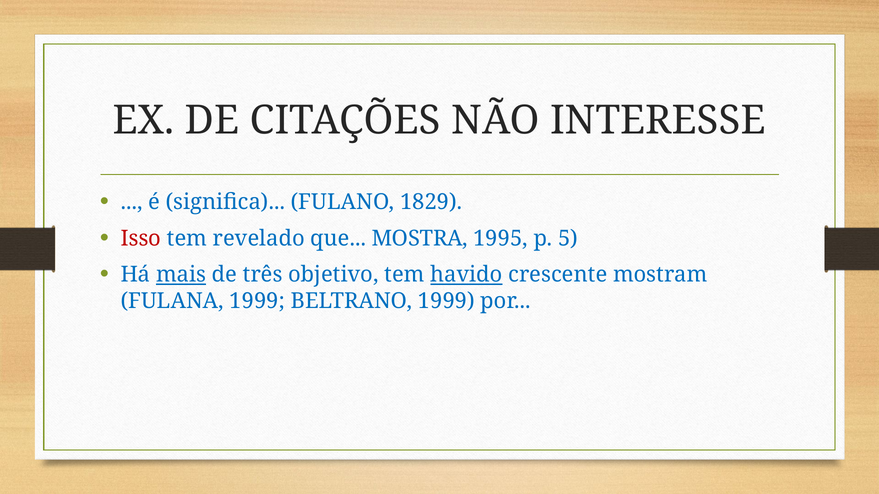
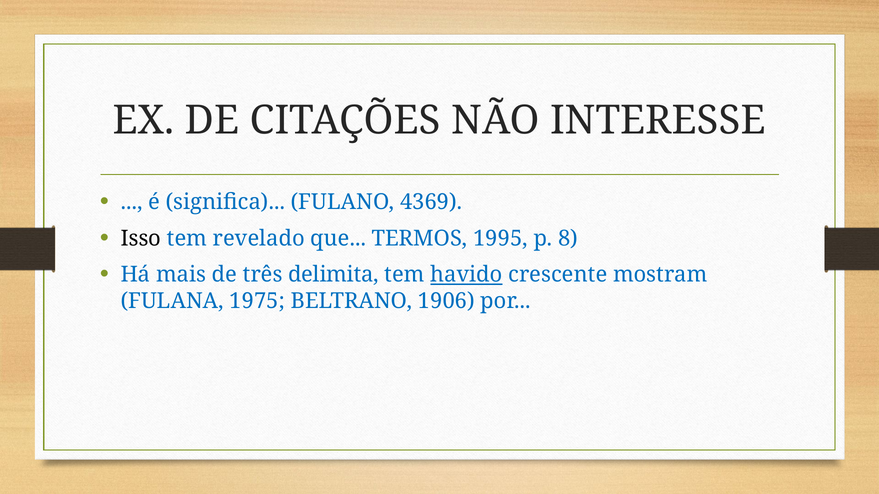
1829: 1829 -> 4369 (431, 202)
Isso colour: red -> black (141, 239)
MOSTRA: MOSTRA -> TERMOS (420, 239)
5: 5 -> 8 (568, 239)
mais underline: present -> none (181, 275)
objetivo: objetivo -> delimita (334, 275)
FULANA 1999: 1999 -> 1975 (257, 301)
BELTRANO 1999: 1999 -> 1906 (446, 301)
